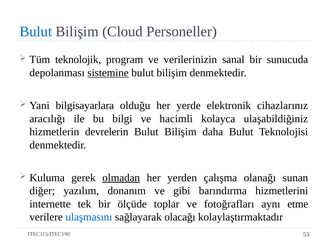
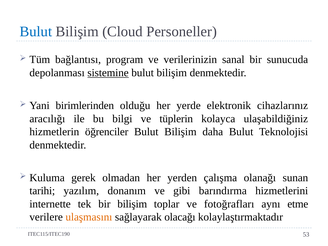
teknolojik: teknolojik -> bağlantısı (78, 60)
bilgisayarlara: bilgisayarlara -> birimlerinden (85, 106)
hacimli: hacimli -> tüplerin (176, 119)
devrelerin: devrelerin -> öğrenciler (107, 132)
olmadan underline: present -> none (121, 178)
diğer: diğer -> tarihi (42, 191)
bir ölçüde: ölçüde -> bilişim (132, 204)
ulaşmasını colour: blue -> orange (89, 217)
